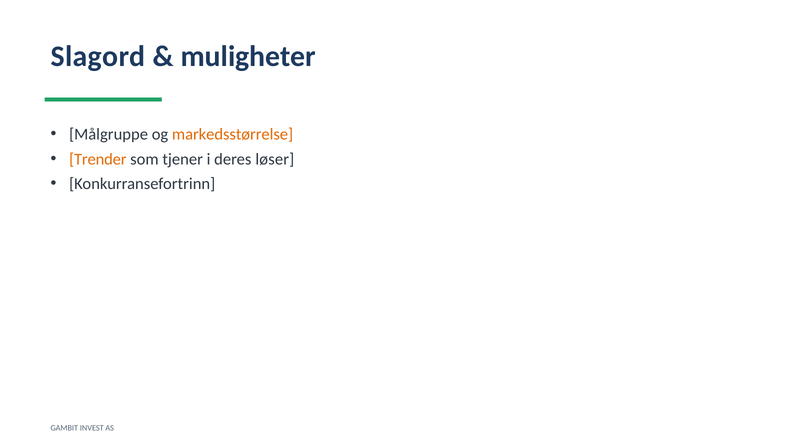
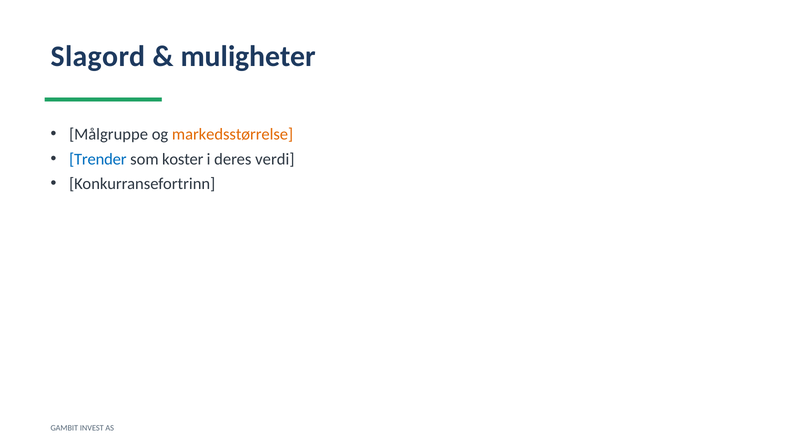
Trender colour: orange -> blue (98, 159)
tjener: tjener -> koster (183, 159)
løser: løser -> verdi (275, 159)
